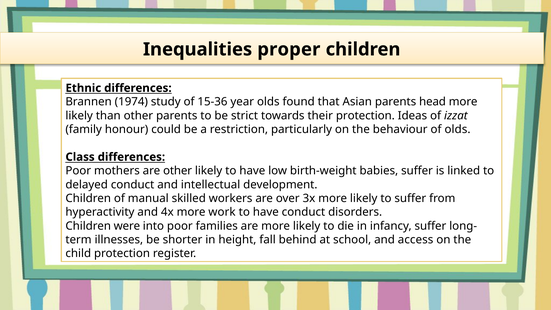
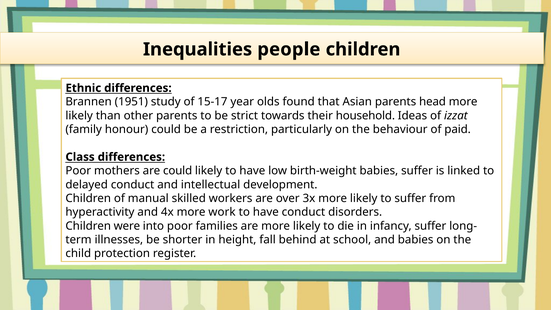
proper: proper -> people (289, 49)
1974: 1974 -> 1951 (131, 102)
15-36: 15-36 -> 15-17 (212, 102)
their protection: protection -> household (365, 116)
of olds: olds -> paid (458, 129)
are other: other -> could (178, 171)
and access: access -> babies (416, 240)
